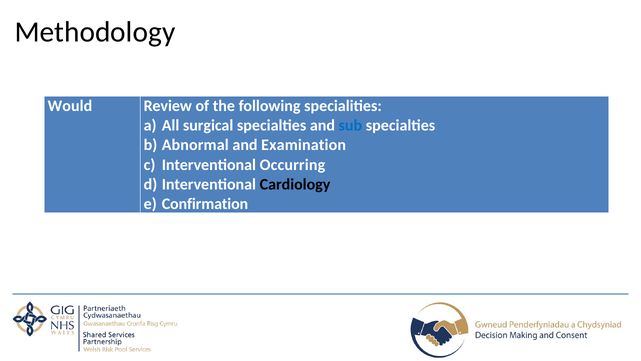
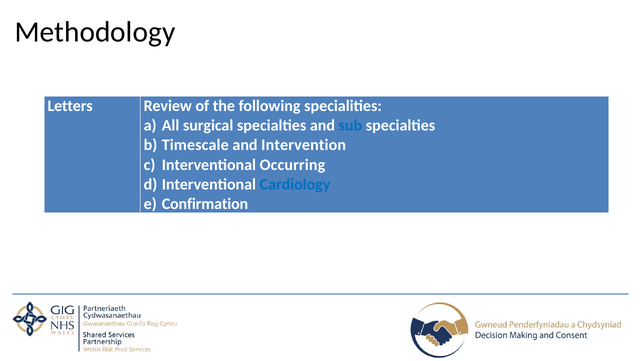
Would: Would -> Letters (70, 106)
Abnormal: Abnormal -> Timescale (195, 145)
Examination: Examination -> Intervention (304, 145)
Cardiology colour: black -> blue (295, 184)
